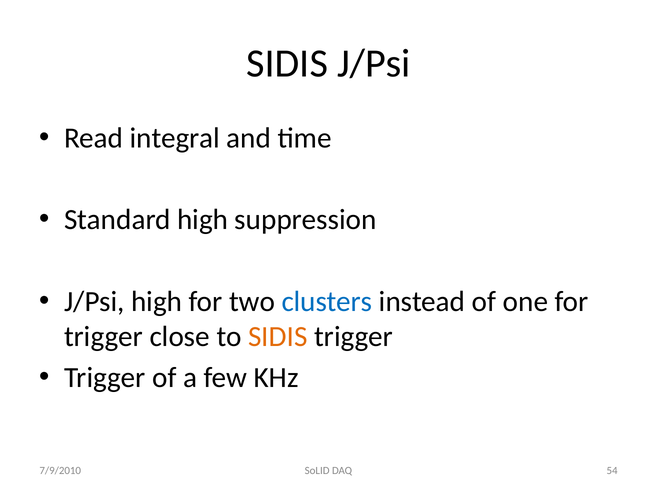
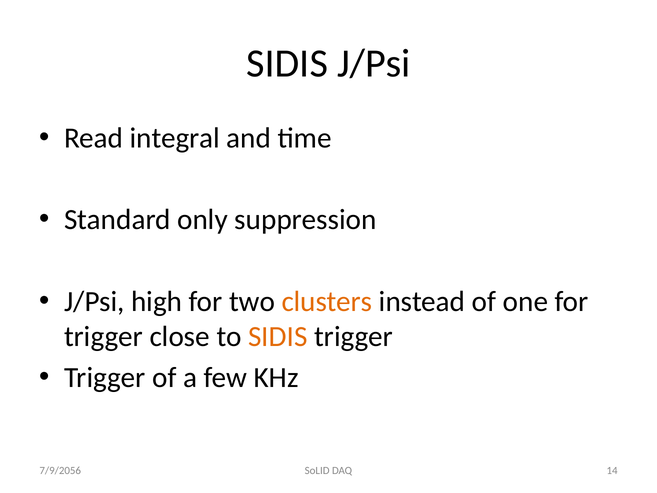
Standard high: high -> only (203, 220)
clusters colour: blue -> orange (327, 302)
54: 54 -> 14 (612, 470)
7/9/2010: 7/9/2010 -> 7/9/2056 (60, 471)
